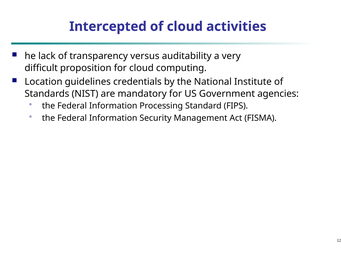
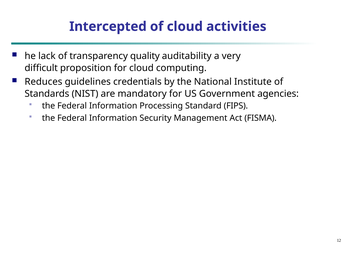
versus: versus -> quality (145, 56)
Location: Location -> Reduces (43, 82)
